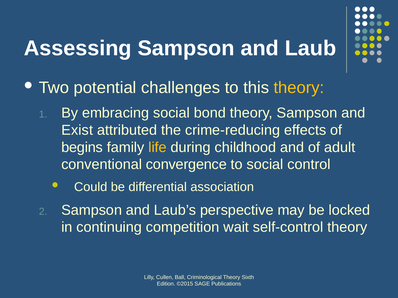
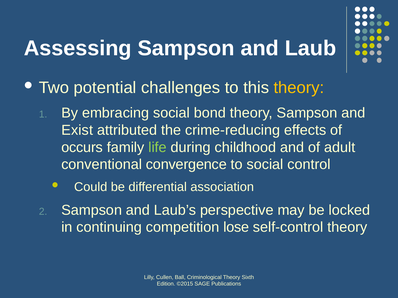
begins: begins -> occurs (82, 148)
life colour: yellow -> light green (157, 148)
wait: wait -> lose (236, 228)
